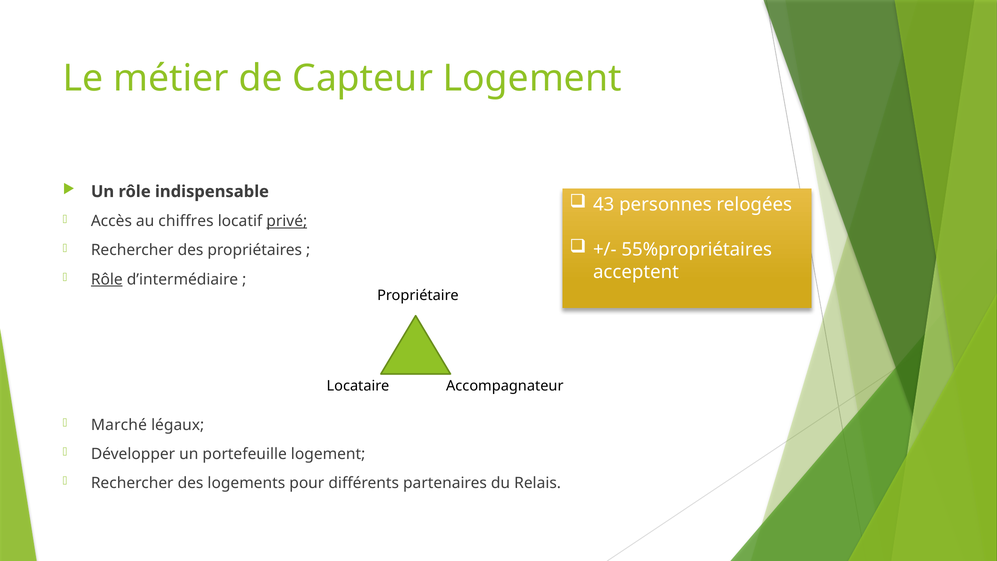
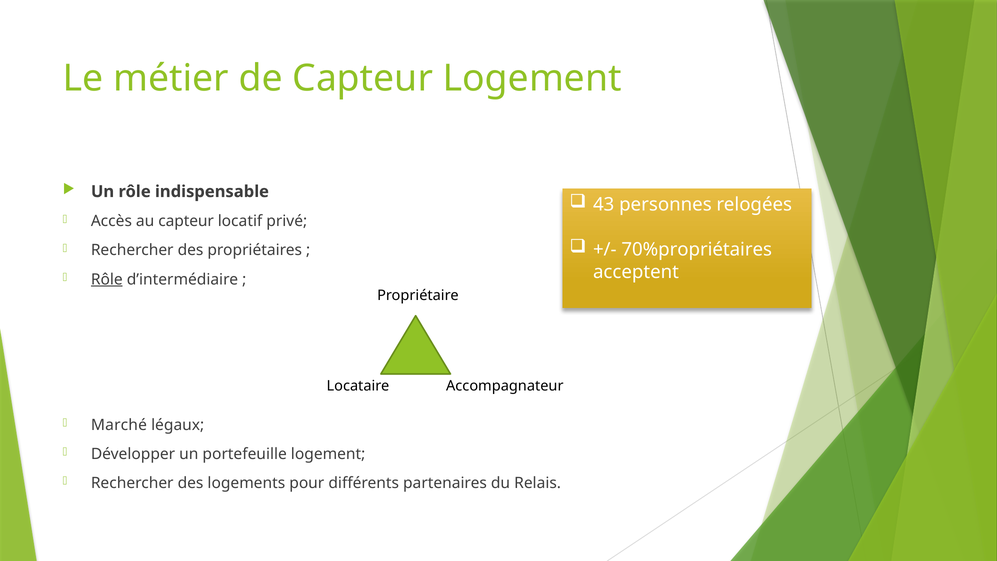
au chiffres: chiffres -> capteur (186, 221)
privé underline: present -> none (287, 221)
55%propriétaires: 55%propriétaires -> 70%propriétaires (697, 250)
